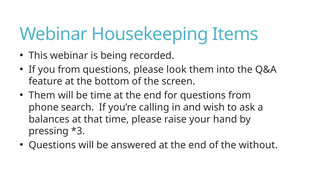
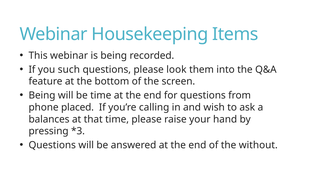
you from: from -> such (69, 69)
Them: Them -> Being (42, 95)
search: search -> placed (77, 107)
